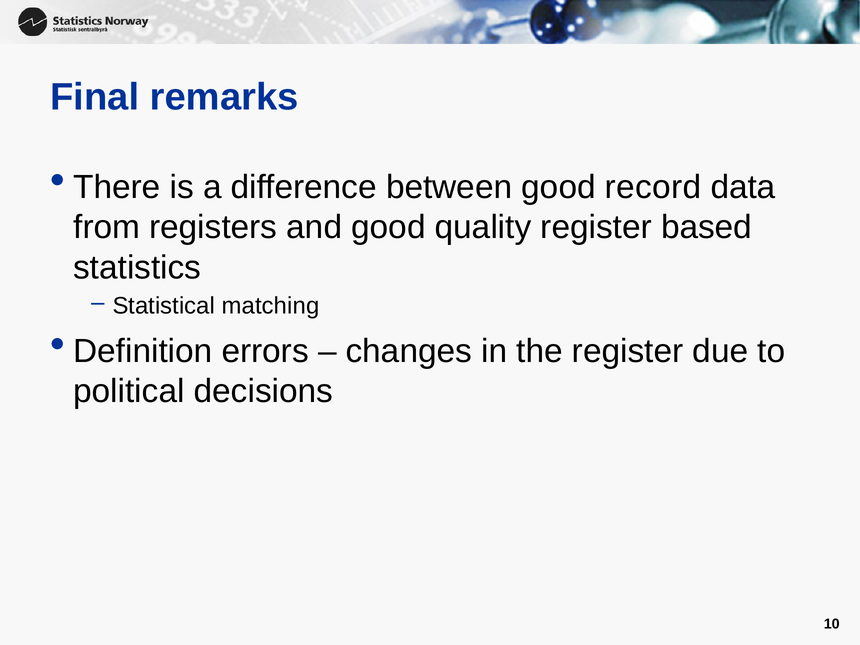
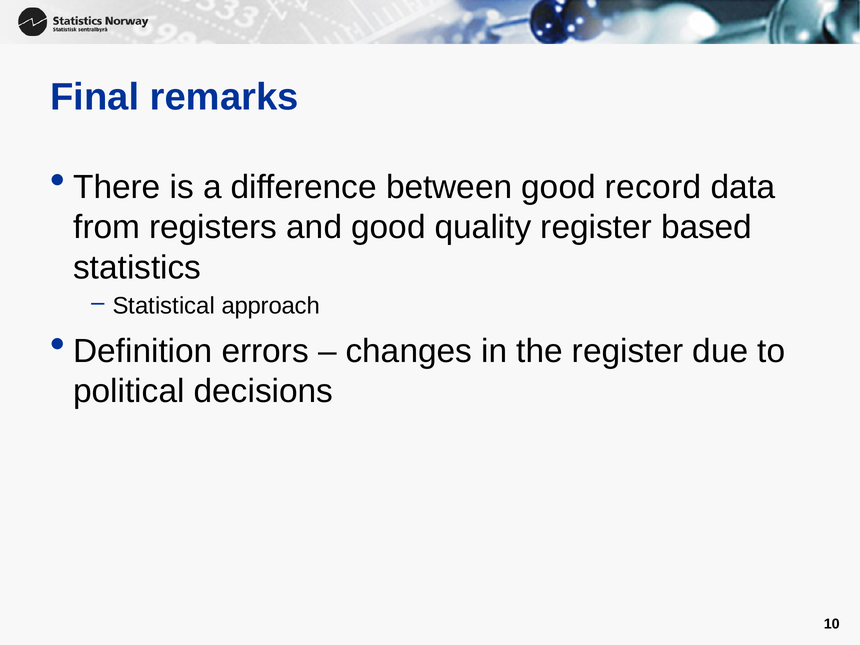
matching: matching -> approach (271, 306)
